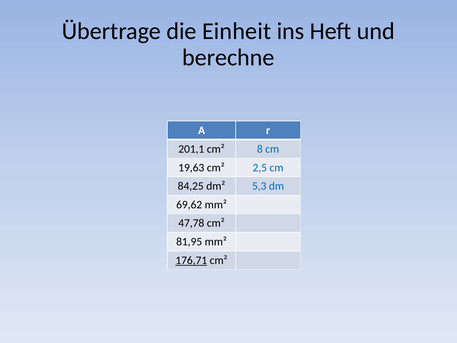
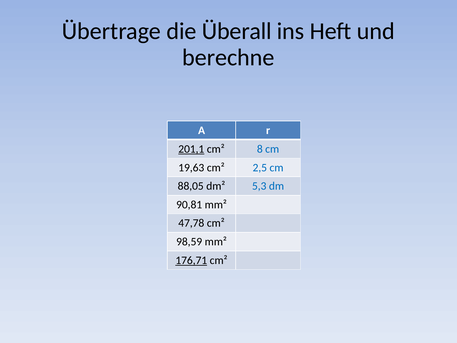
Einheit: Einheit -> Überall (237, 31)
201,1 underline: none -> present (191, 149)
84,25: 84,25 -> 88,05 (191, 186)
69,62: 69,62 -> 90,81 (189, 205)
81,95: 81,95 -> 98,59 (189, 242)
